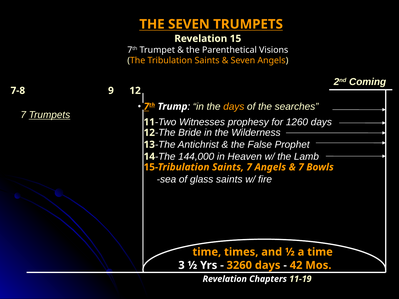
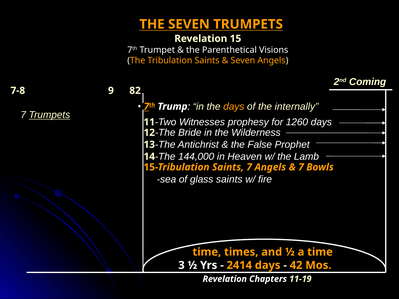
9 12: 12 -> 82 (135, 91)
searches: searches -> internally (297, 107)
3260: 3260 -> 2414 (239, 265)
